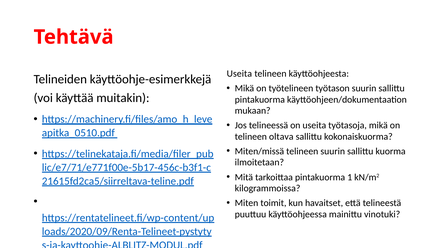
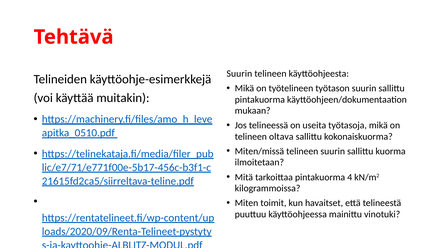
Useita: Useita -> Suurin (239, 74)
1: 1 -> 4 (350, 177)
